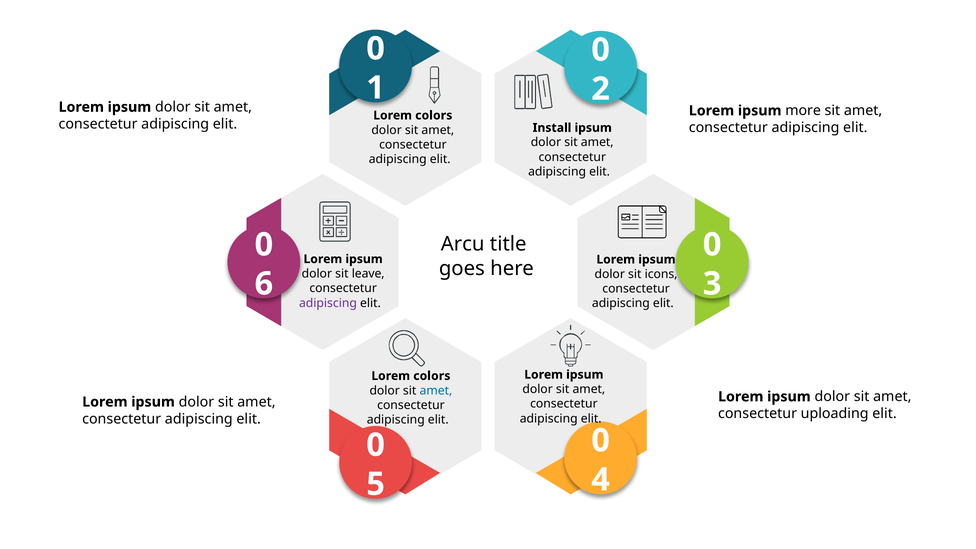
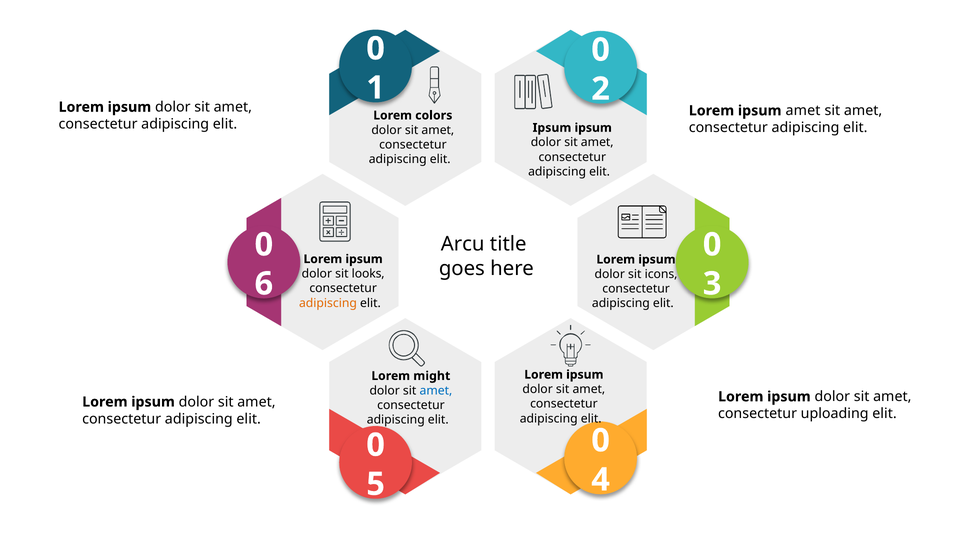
ipsum more: more -> amet (803, 111)
Install: Install -> Ipsum (552, 128)
leave: leave -> looks (368, 274)
adipiscing colour: purple -> orange (328, 303)
colors: colors -> might (432, 376)
